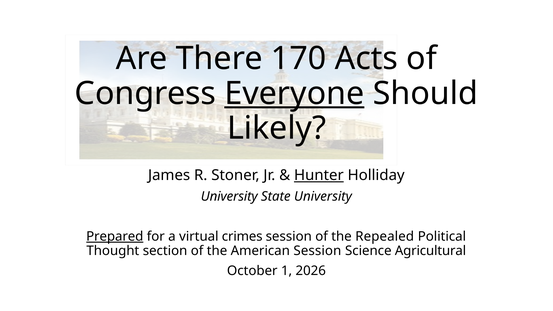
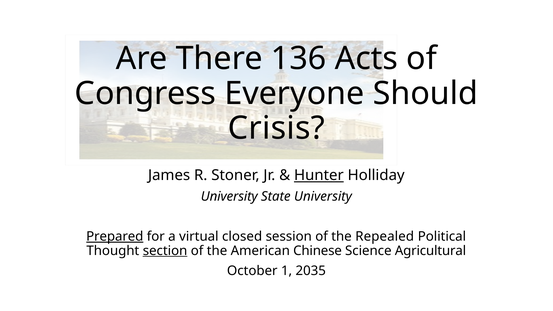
170: 170 -> 136 (299, 59)
Everyone underline: present -> none (294, 94)
Likely: Likely -> Crisis (276, 128)
crimes: crimes -> closed (242, 236)
section underline: none -> present (165, 251)
American Session: Session -> Chinese (318, 251)
2026: 2026 -> 2035 (311, 271)
